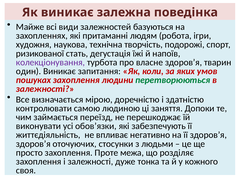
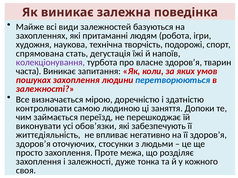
ризикованої: ризикованої -> спрямована (40, 54)
один: один -> часта (29, 71)
перетворюються colour: green -> blue (173, 80)
